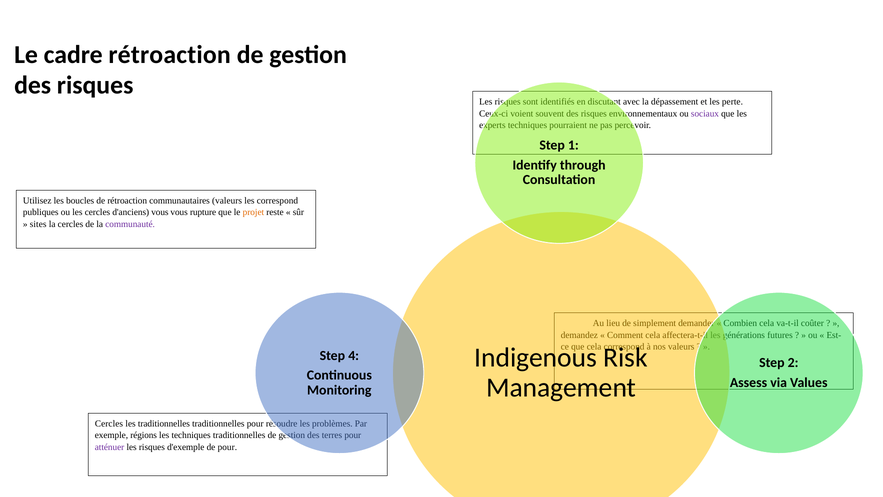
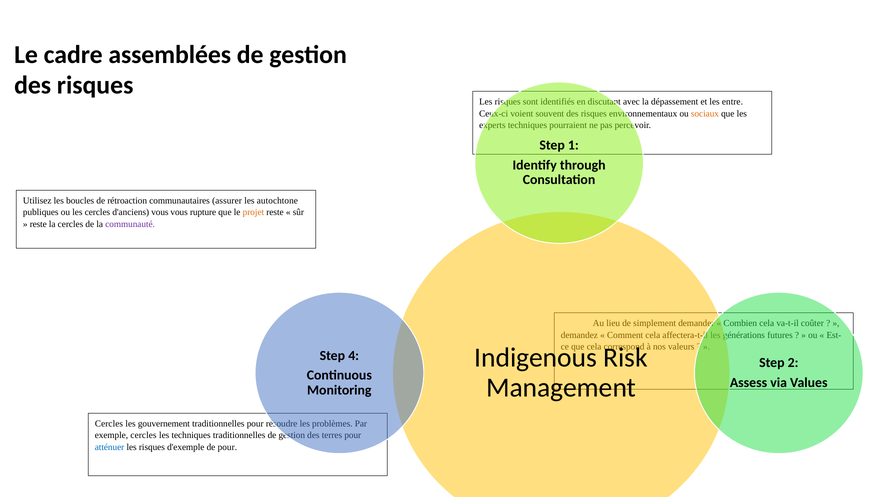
cadre rétroaction: rétroaction -> assemblées (170, 55)
perte: perte -> entre (732, 102)
sociaux colour: purple -> orange (705, 113)
communautaires valeurs: valeurs -> assurer (227, 200)
les correspond: correspond -> autochtone (277, 200)
sites: sites -> reste (38, 224)
les traditionnelles: traditionnelles -> gouvernement (164, 423)
exemple régions: régions -> cercles (144, 435)
atténuer colour: purple -> blue (110, 447)
